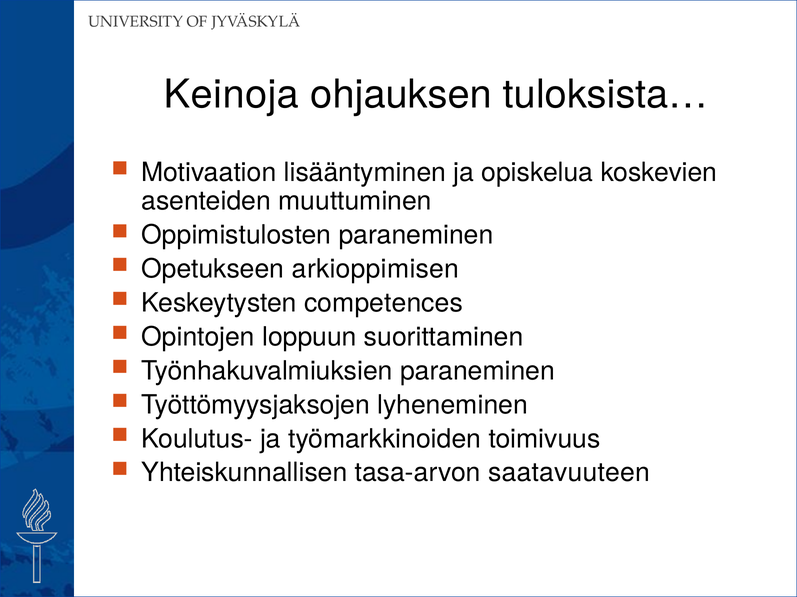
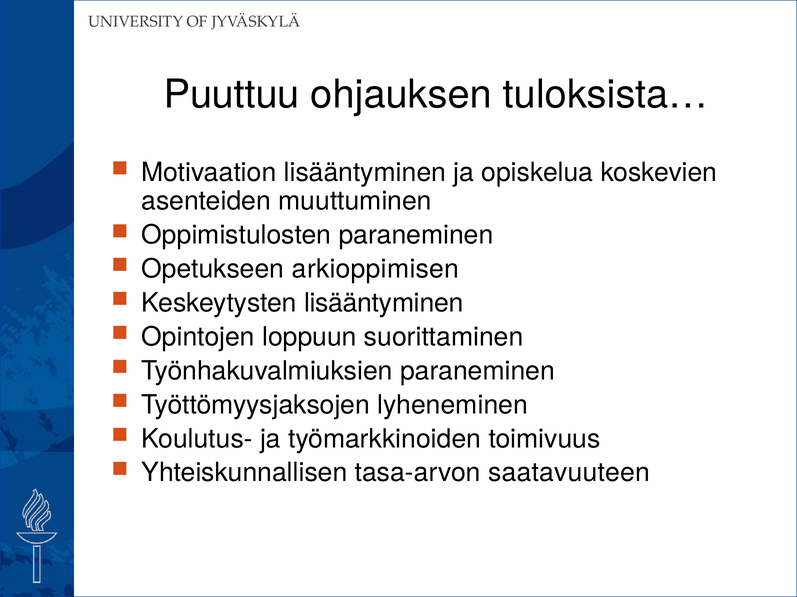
Keinoja: Keinoja -> Puuttuu (232, 95)
Keskeytysten competences: competences -> lisääntyminen (384, 303)
